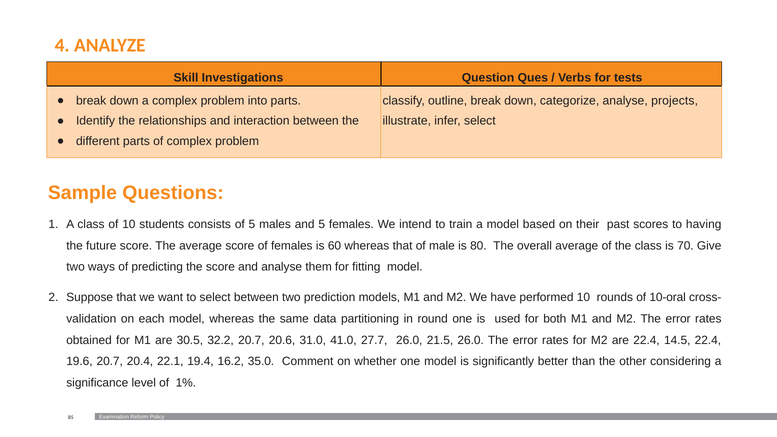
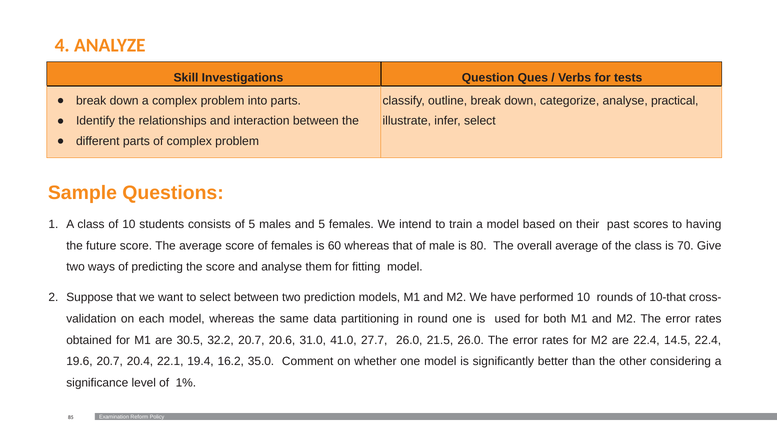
projects: projects -> practical (675, 101)
10-oral: 10-oral -> 10-that (668, 298)
